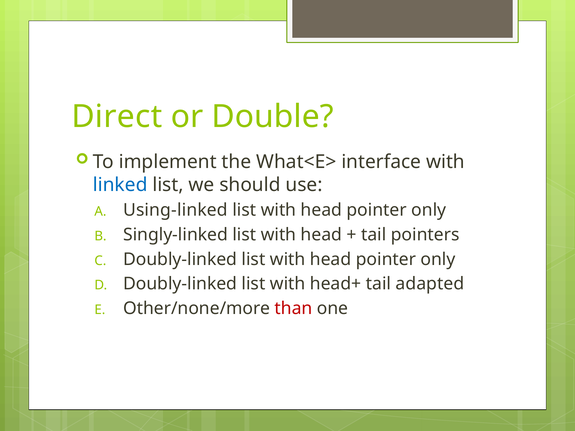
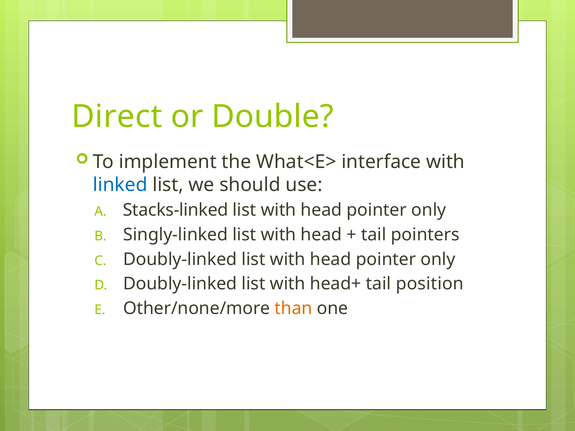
Using-linked: Using-linked -> Stacks-linked (176, 210)
adapted: adapted -> position (430, 284)
than colour: red -> orange (293, 309)
